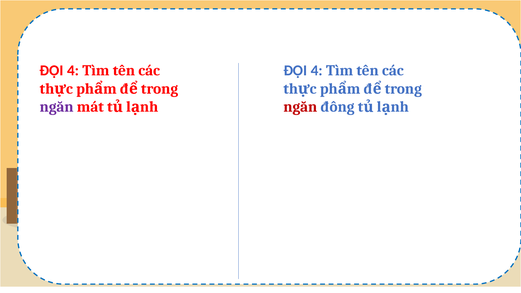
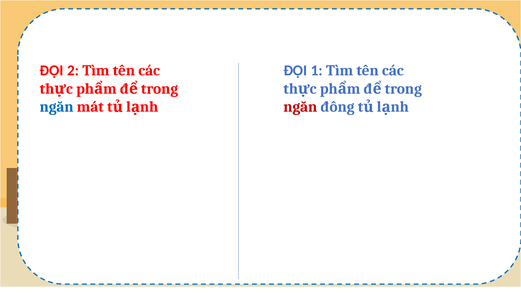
4: 4 -> 2 (73, 70)
4: 4 -> 1 (317, 70)
ngăn colour: purple -> blue (57, 107)
